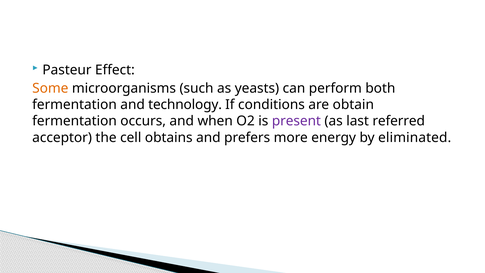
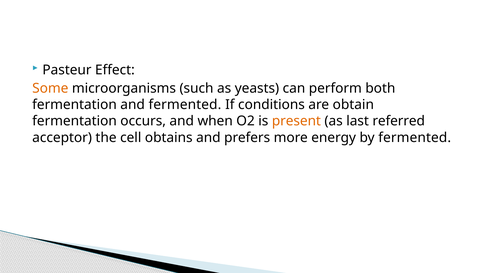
and technology: technology -> fermented (185, 105)
present colour: purple -> orange (296, 121)
by eliminated: eliminated -> fermented (415, 137)
